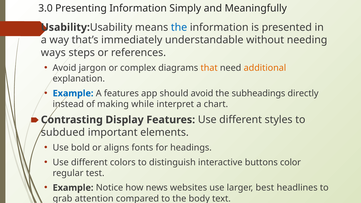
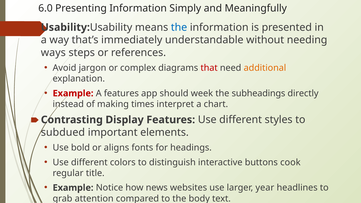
3.0: 3.0 -> 6.0 (45, 8)
that colour: orange -> red (209, 68)
Example colour: blue -> red (73, 93)
should avoid: avoid -> week (202, 93)
while: while -> times (143, 104)
color: color -> cook (290, 162)
test: test -> title (95, 173)
best: best -> year (265, 188)
